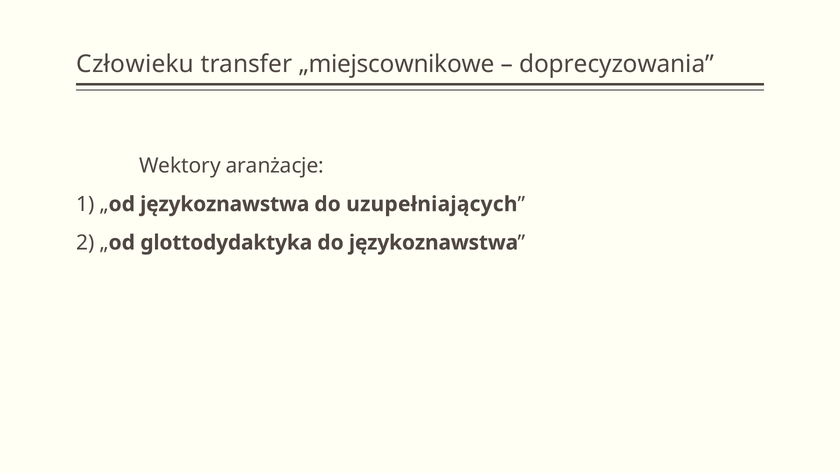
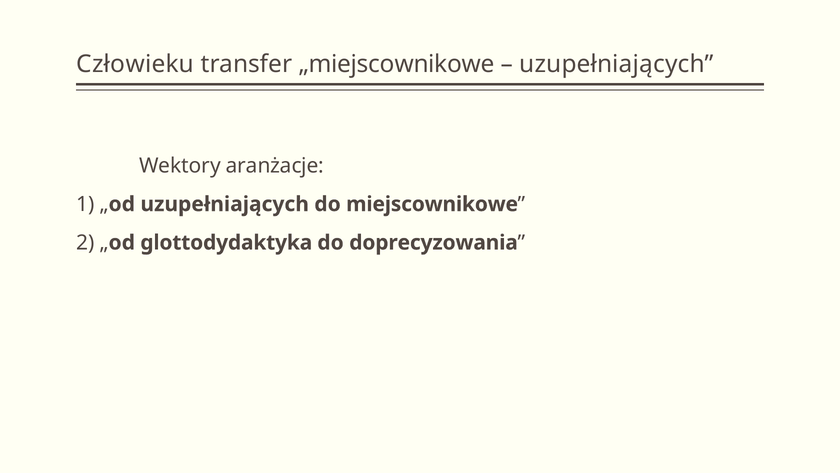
doprecyzowania: doprecyzowania -> uzupełniających (616, 64)
językoznawstwa: językoznawstwa -> uzupełniających (225, 204)
uzupełniających: uzupełniających -> miejscownikowe (432, 204)
do językoznawstwa: językoznawstwa -> doprecyzowania (434, 242)
